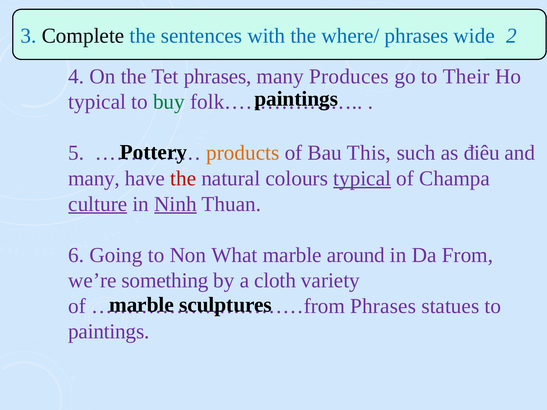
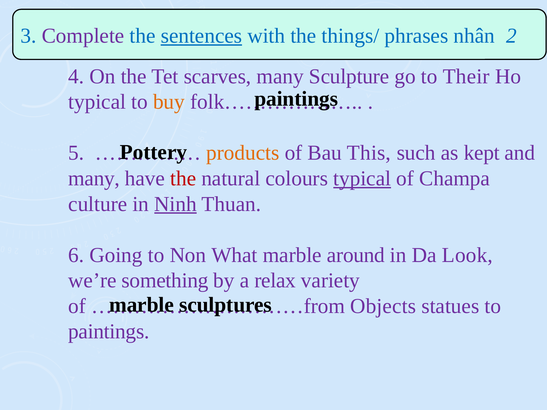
Complete colour: black -> purple (83, 36)
sentences underline: none -> present (201, 36)
where/: where/ -> things/ (350, 36)
wide: wide -> nhân (474, 36)
Tet phrases: phrases -> scarves (217, 76)
Produces: Produces -> Sculpture (349, 76)
buy colour: green -> orange (169, 102)
điêu: điêu -> kept (482, 153)
culture underline: present -> none (98, 204)
From: From -> Look (467, 255)
cloth: cloth -> relax (275, 281)
Phrases: Phrases -> Objects (383, 306)
